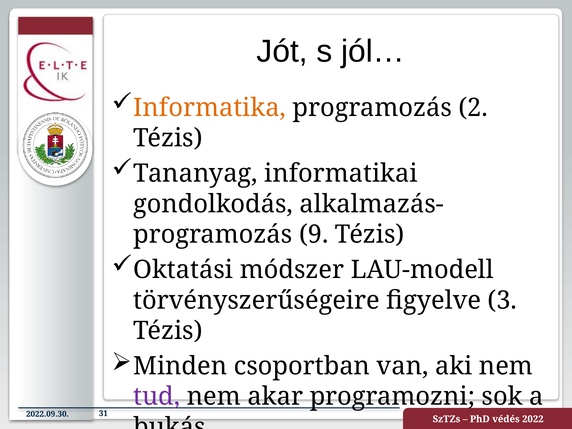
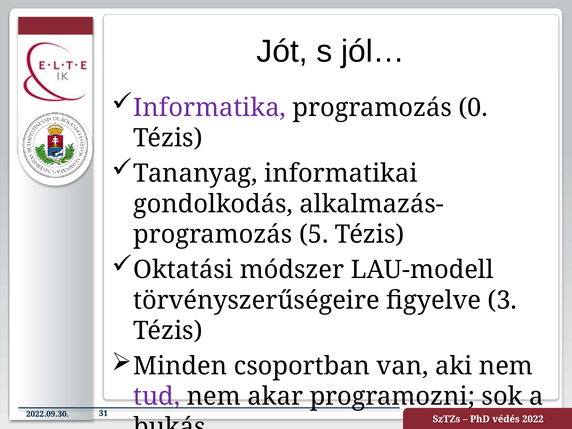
Informatika colour: orange -> purple (210, 108)
2: 2 -> 0 (473, 108)
9: 9 -> 5 (314, 234)
